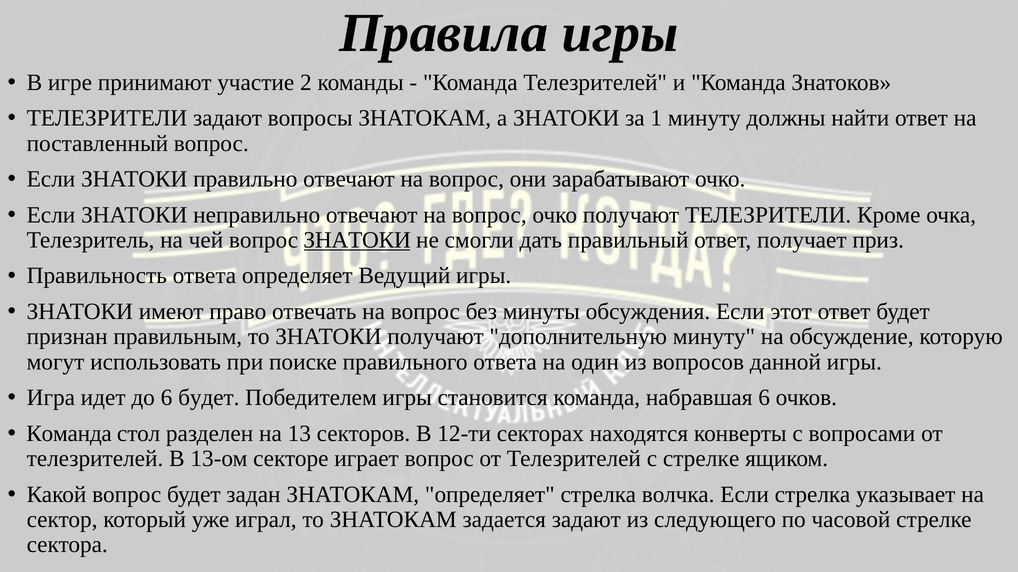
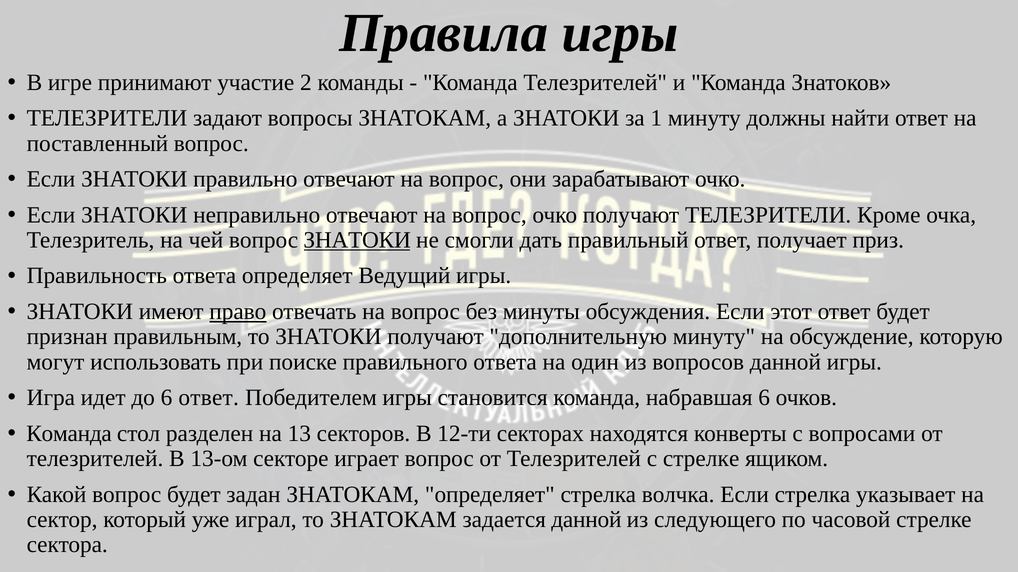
право underline: none -> present (238, 312)
6 будет: будет -> ответ (209, 398)
задается задают: задают -> данной (586, 520)
